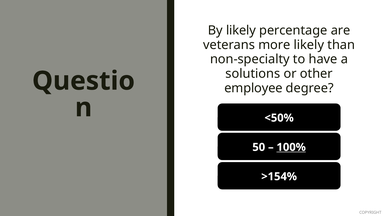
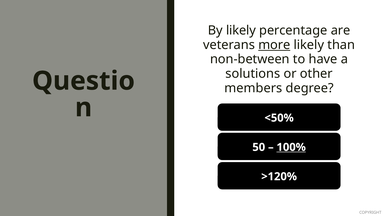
more underline: none -> present (274, 45)
non-specialty: non-specialty -> non-between (250, 59)
employee: employee -> members (253, 88)
>154%: >154% -> >120% (279, 177)
